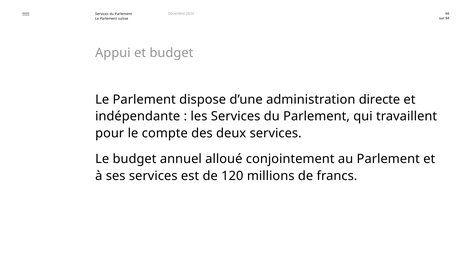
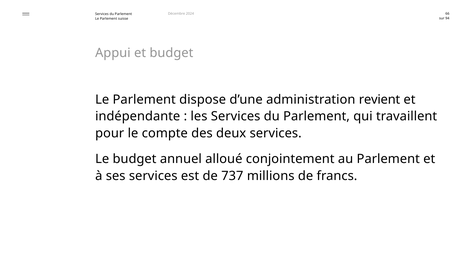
directe: directe -> revient (380, 99)
120: 120 -> 737 (232, 176)
